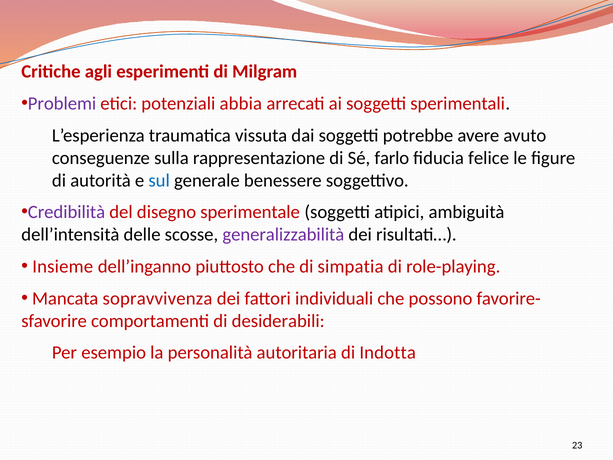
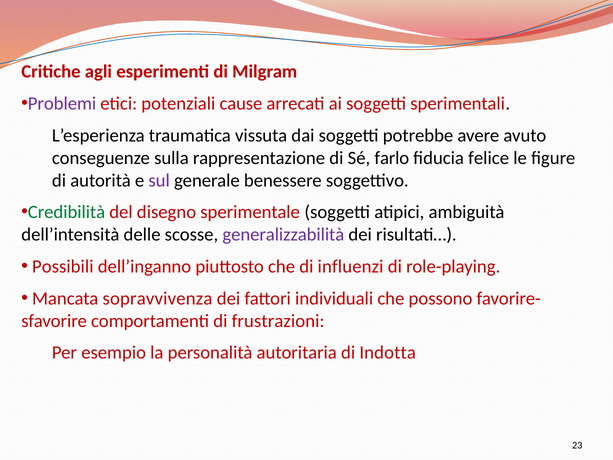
abbia: abbia -> cause (241, 103)
sul colour: blue -> purple (159, 180)
Credibilità colour: purple -> green (67, 212)
Insieme: Insieme -> Possibili (63, 266)
simpatia: simpatia -> influenzi (351, 266)
desiderabili: desiderabili -> frustrazioni (278, 321)
